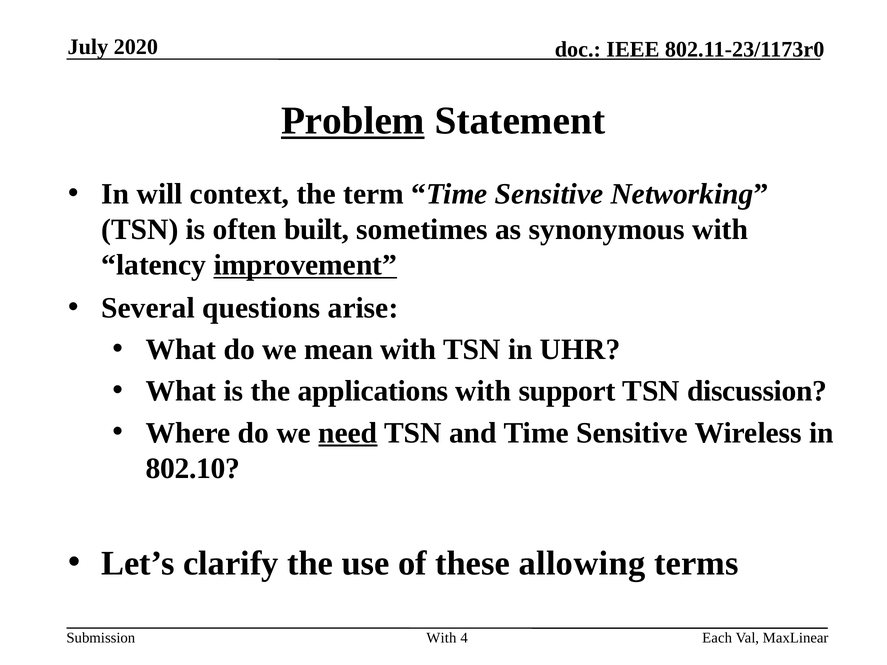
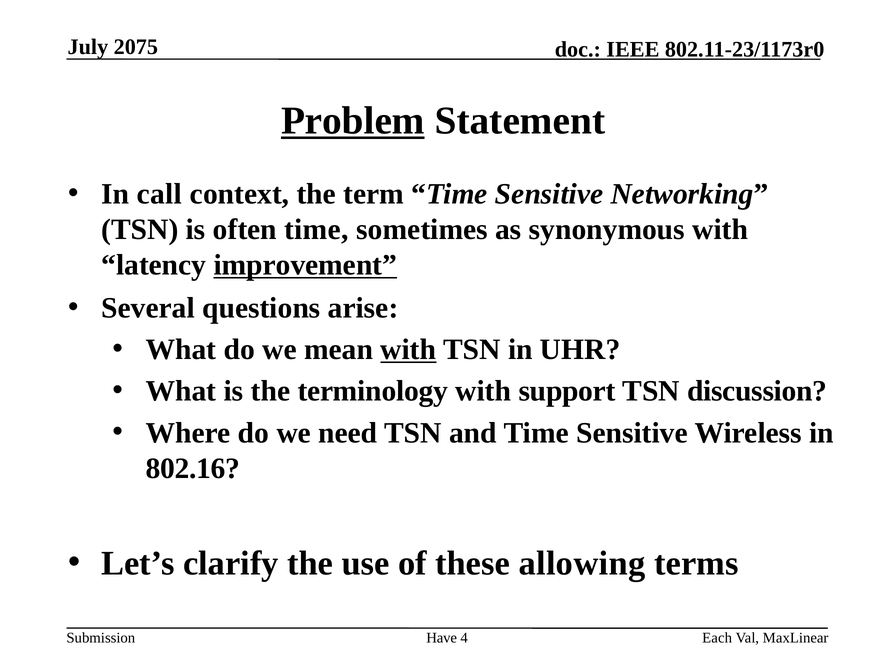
2020: 2020 -> 2075 (136, 47)
will: will -> call (159, 194)
often built: built -> time (317, 230)
with underline: none -> present (408, 350)
applications: applications -> terminology (373, 391)
need underline: present -> none (348, 433)
802.10: 802.10 -> 802.16 (193, 468)
With: With -> Have (442, 638)
